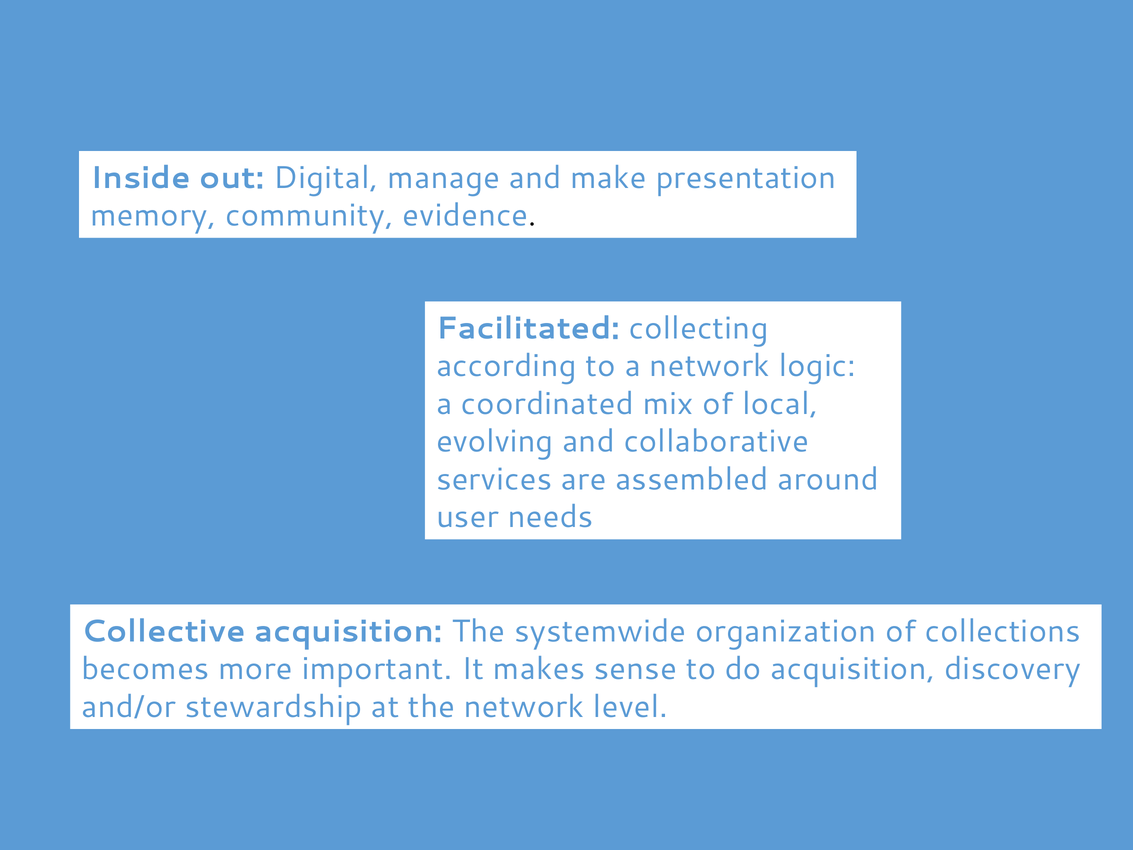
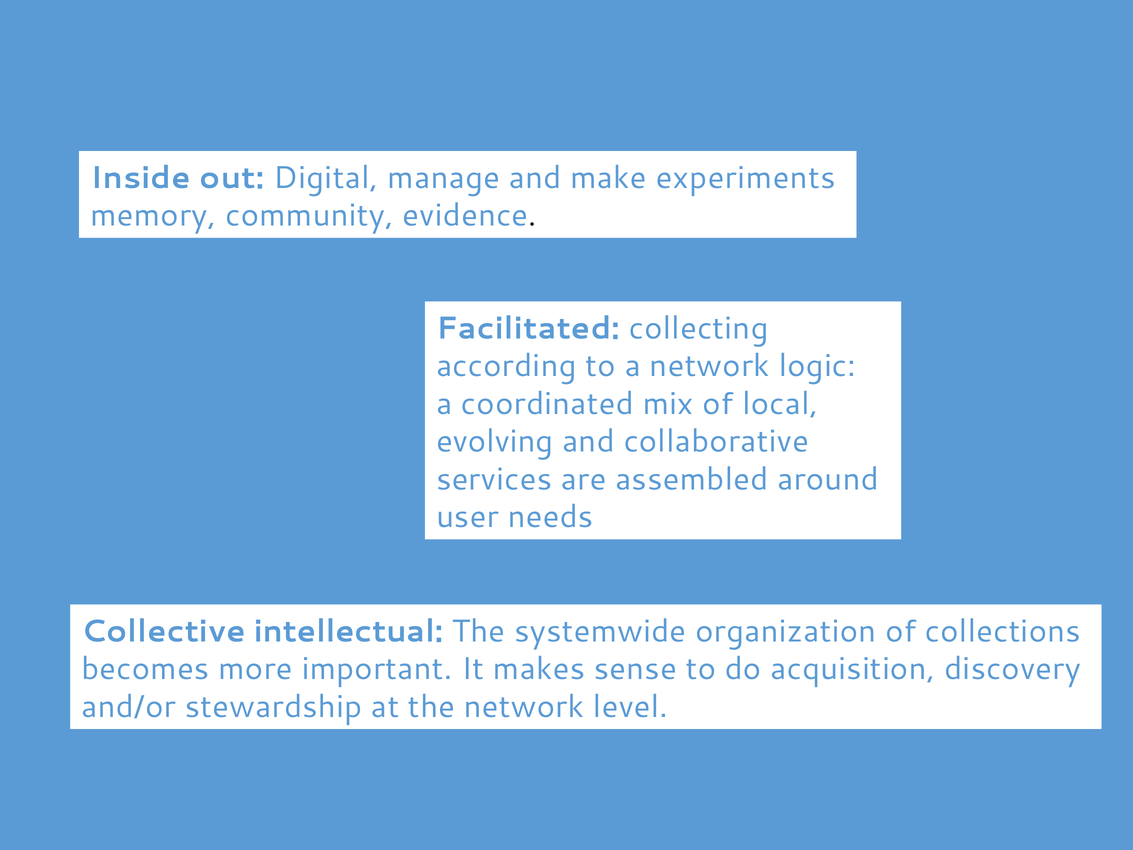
presentation: presentation -> experiments (746, 178)
Collective acquisition: acquisition -> intellectual (349, 631)
